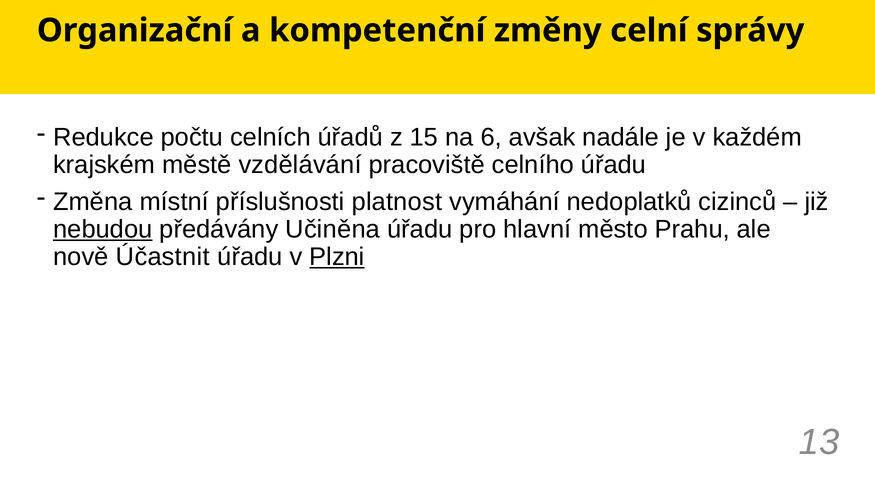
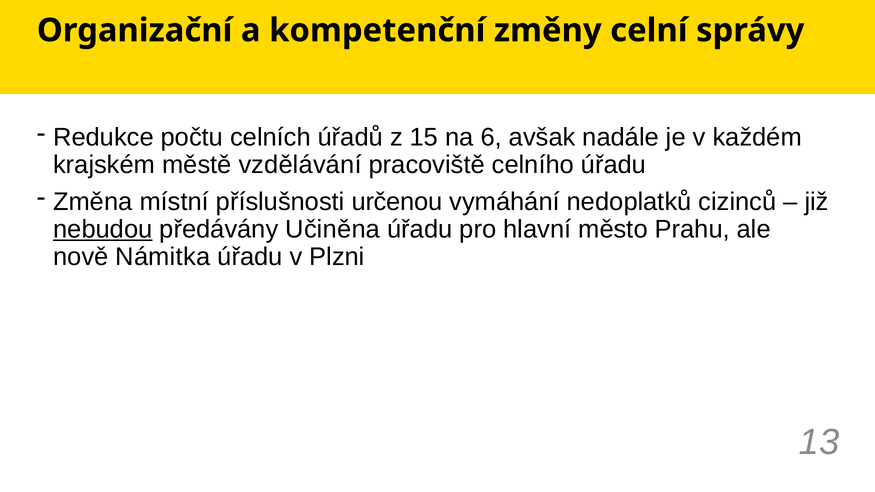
platnost: platnost -> určenou (397, 202)
Účastnit: Účastnit -> Námitka (163, 257)
Plzni underline: present -> none (337, 257)
